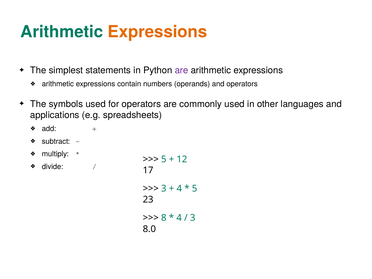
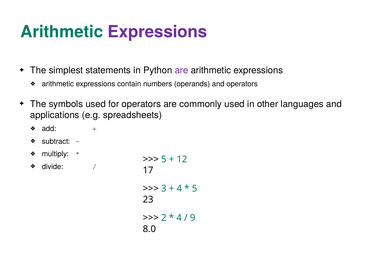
Expressions colour: orange -> purple (157, 32)
8: 8 -> 2 (164, 218)
3: 3 -> 9 (193, 218)
